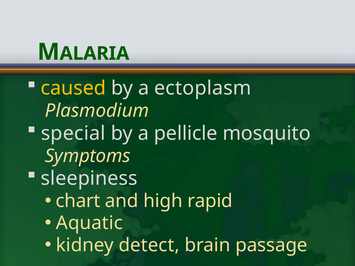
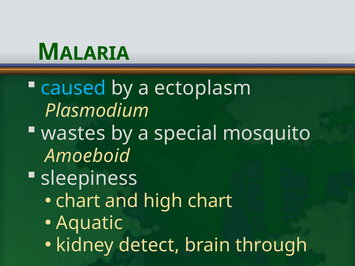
caused colour: yellow -> light blue (73, 88)
special: special -> wastes (73, 133)
pellicle: pellicle -> special (186, 133)
Symptoms: Symptoms -> Amoeboid (88, 156)
high rapid: rapid -> chart (210, 201)
passage: passage -> through (271, 245)
